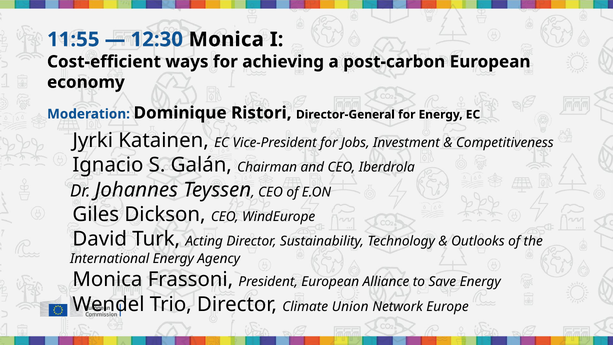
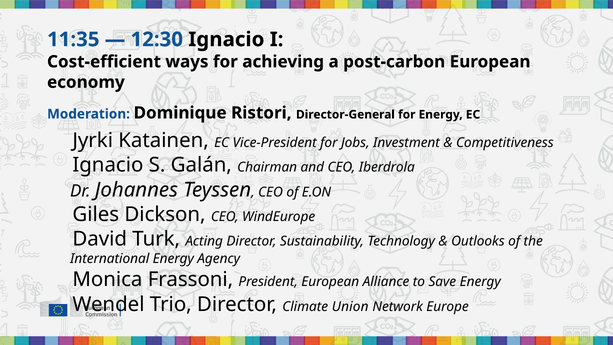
11:55: 11:55 -> 11:35 (73, 39)
12:30 Monica: Monica -> Ignacio (226, 39)
